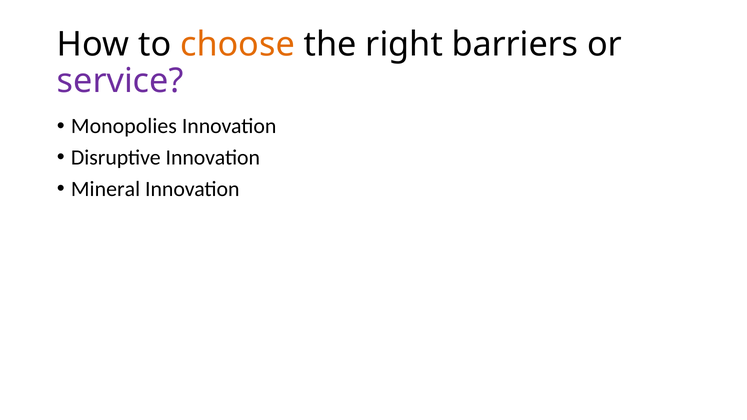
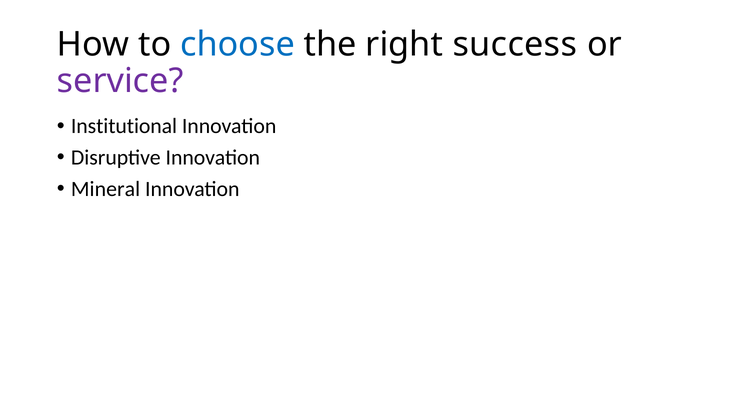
choose colour: orange -> blue (237, 44)
barriers: barriers -> success (515, 44)
Monopolies: Monopolies -> Institutional (124, 126)
